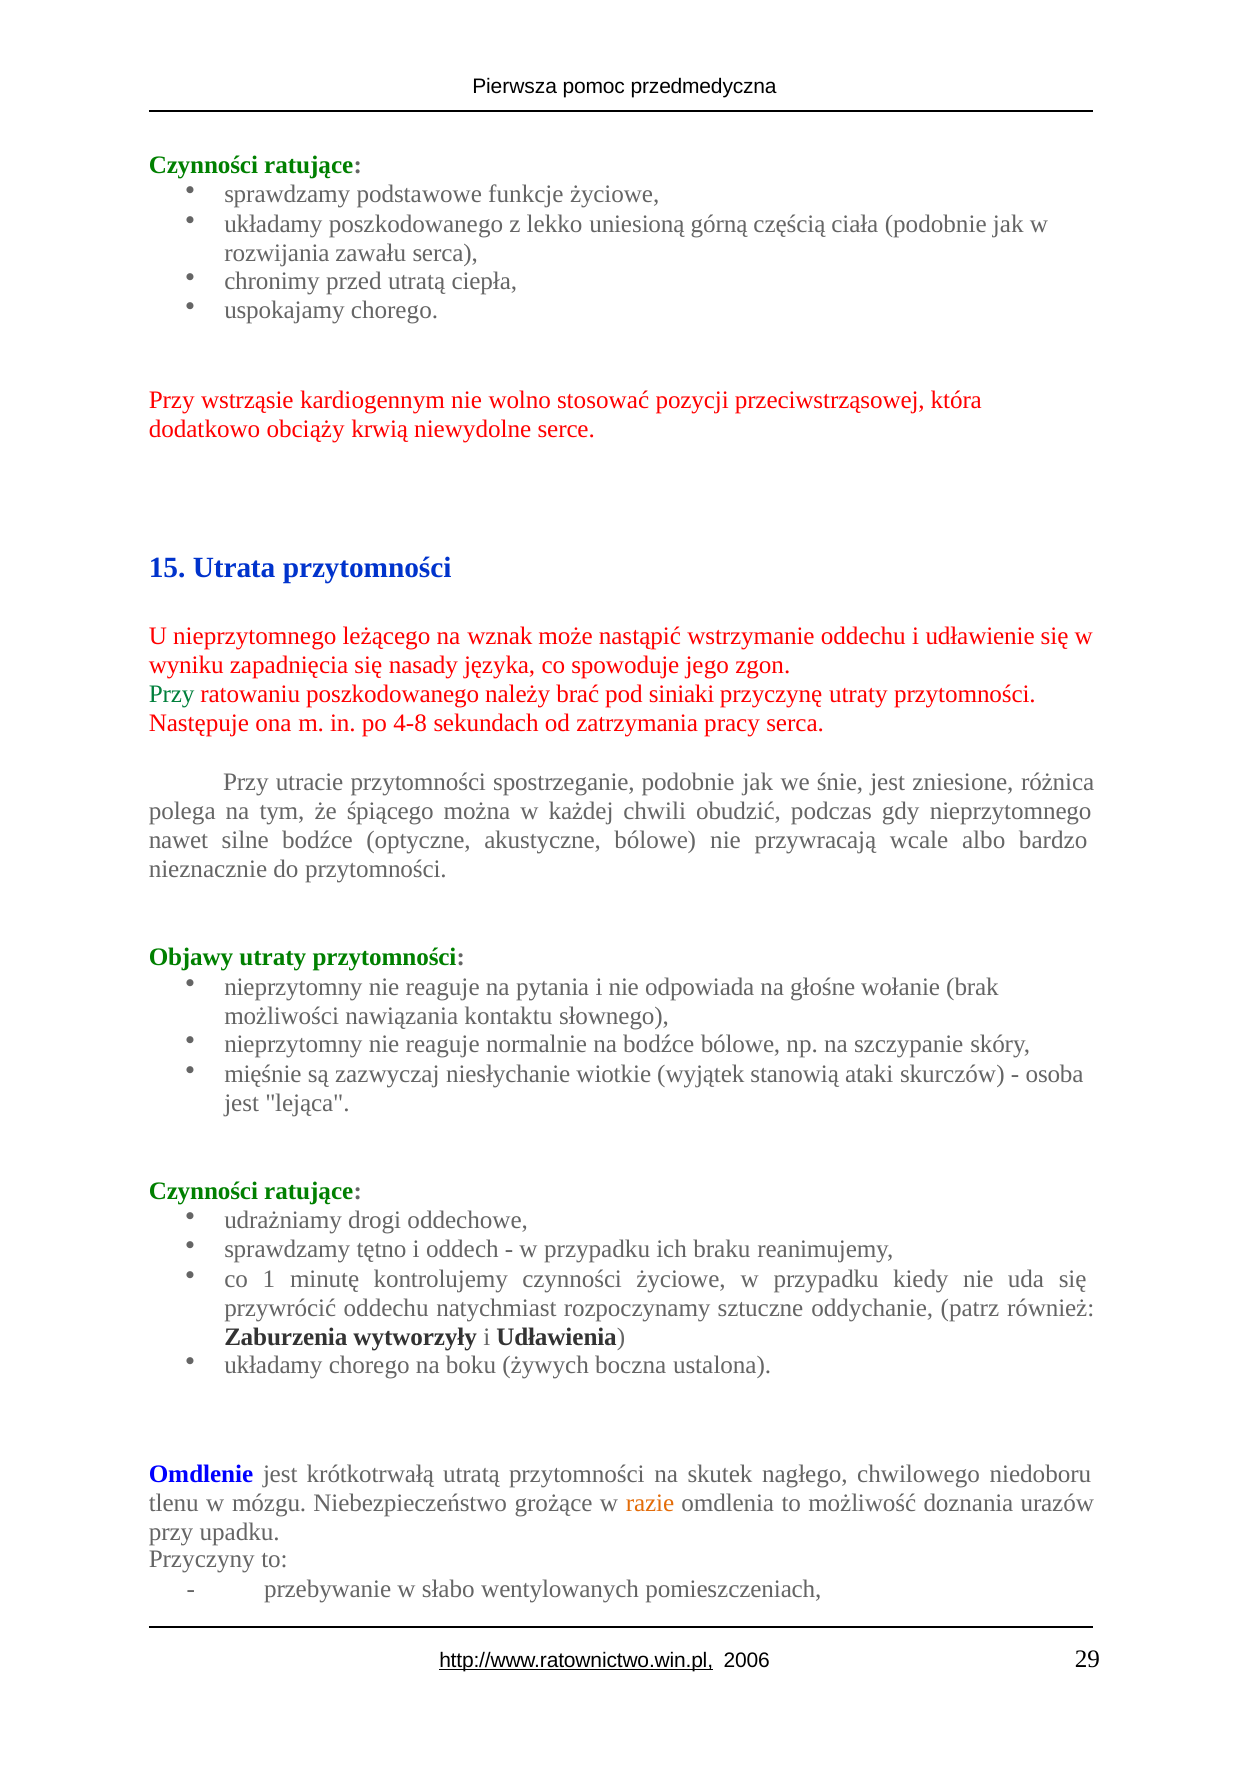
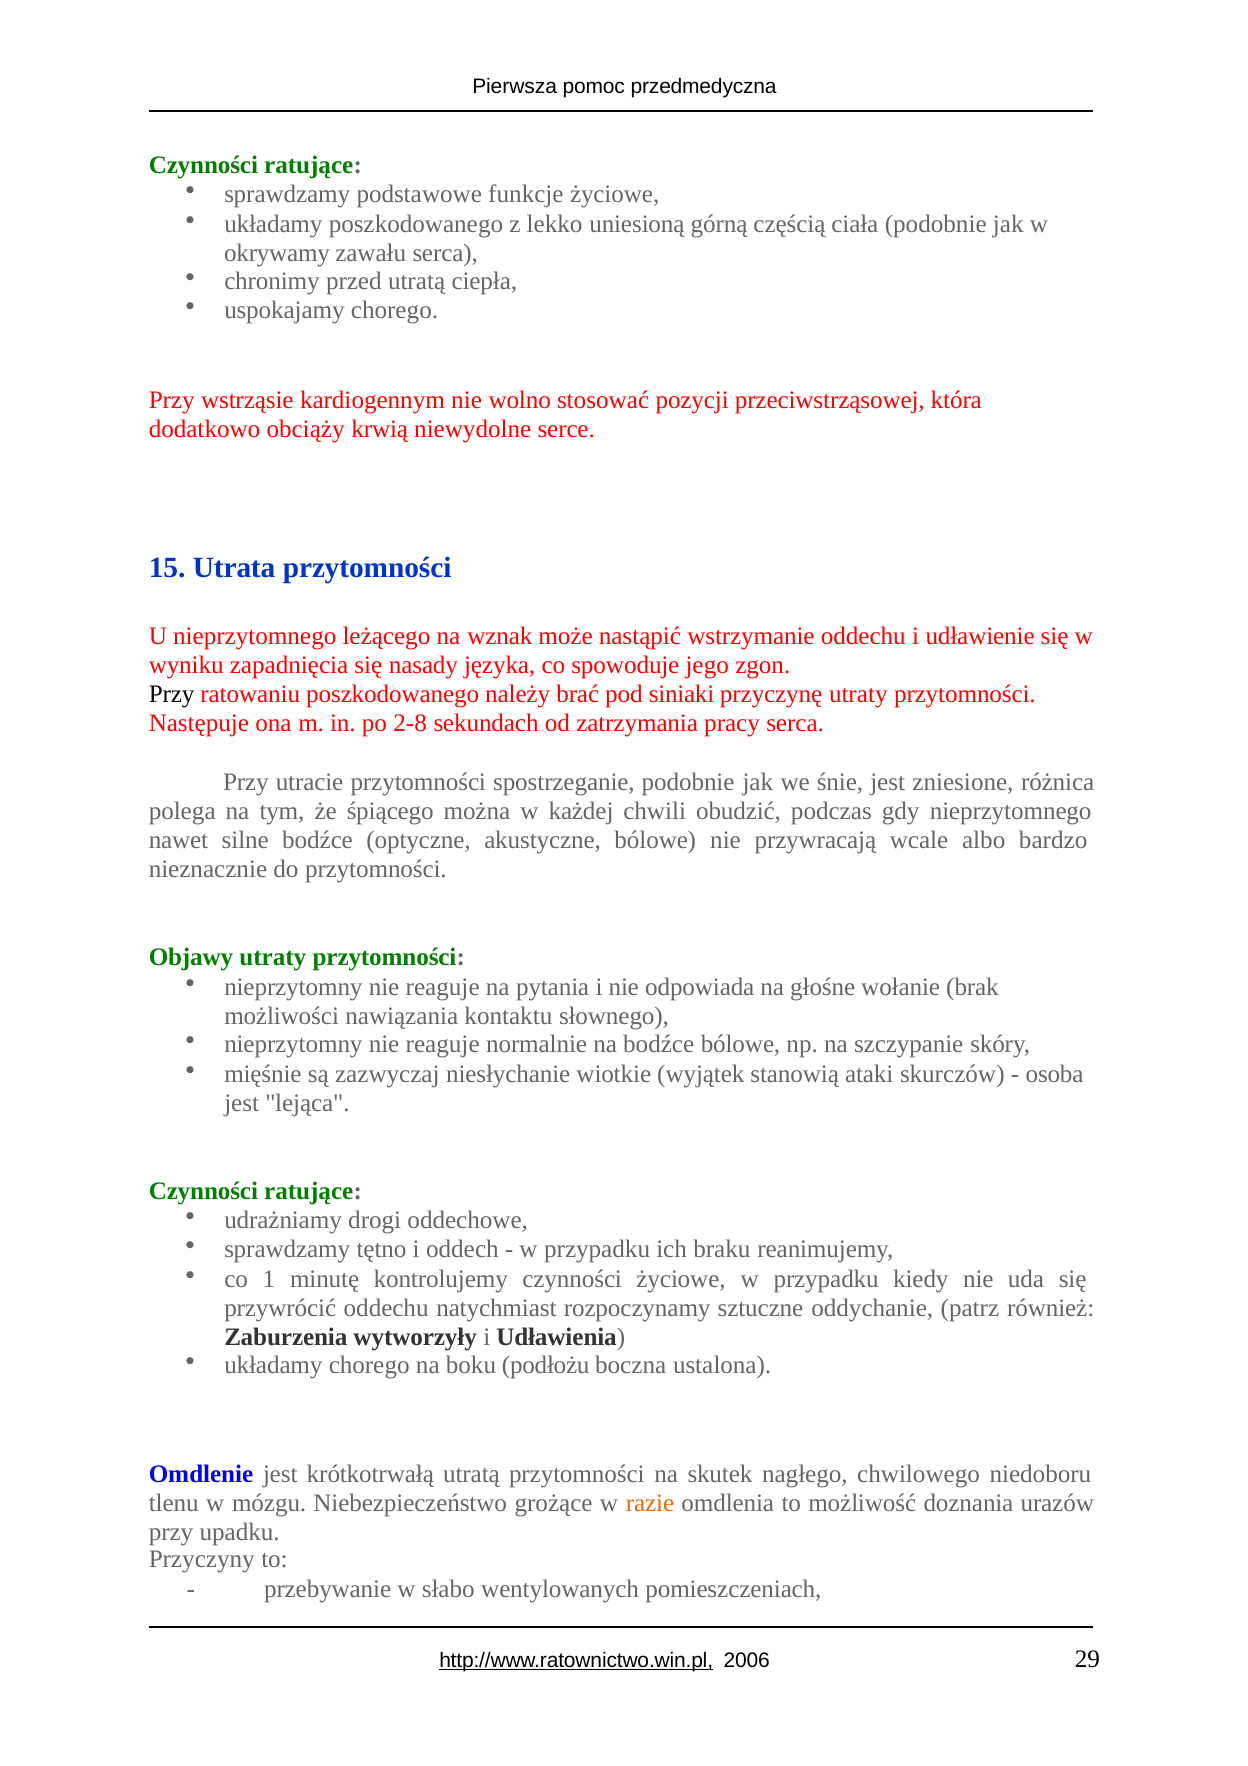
rozwijania: rozwijania -> okrywamy (277, 253)
Przy colour: green -> black (172, 694)
4-8: 4-8 -> 2-8 (410, 723)
żywych: żywych -> podłożu (546, 1366)
